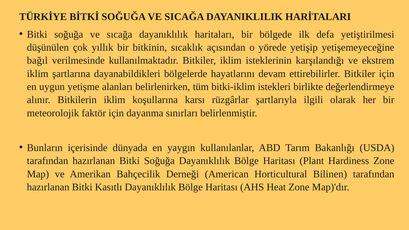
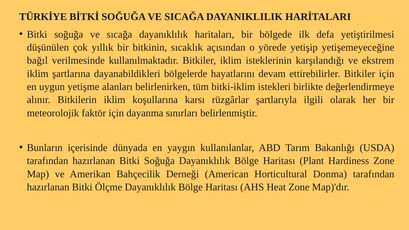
Bilinen: Bilinen -> Donma (330, 174)
Kasıtlı: Kasıtlı -> Ölçme (109, 187)
